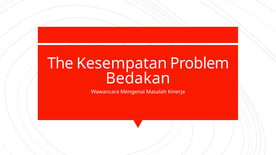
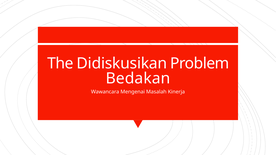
Kesempatan: Kesempatan -> Didiskusikan (122, 64)
